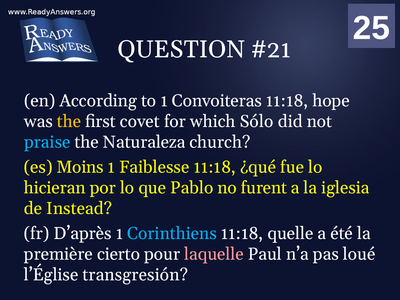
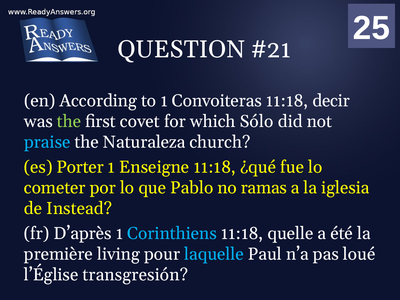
hope: hope -> decir (331, 101)
the colour: yellow -> light green (69, 121)
Moins: Moins -> Porter (80, 167)
Faiblesse: Faiblesse -> Enseigne (154, 167)
hicieran: hicieran -> cometer (55, 188)
furent: furent -> ramas (264, 188)
cierto: cierto -> living (118, 254)
laquelle colour: pink -> light blue (214, 254)
